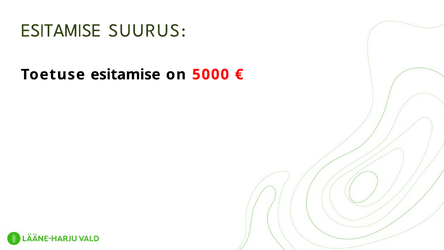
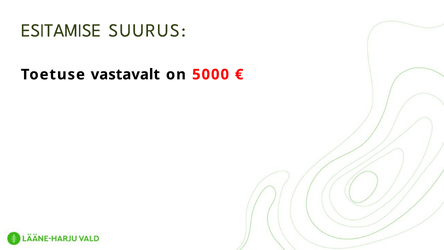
Toetuse esitamise: esitamise -> vastavalt (125, 74)
